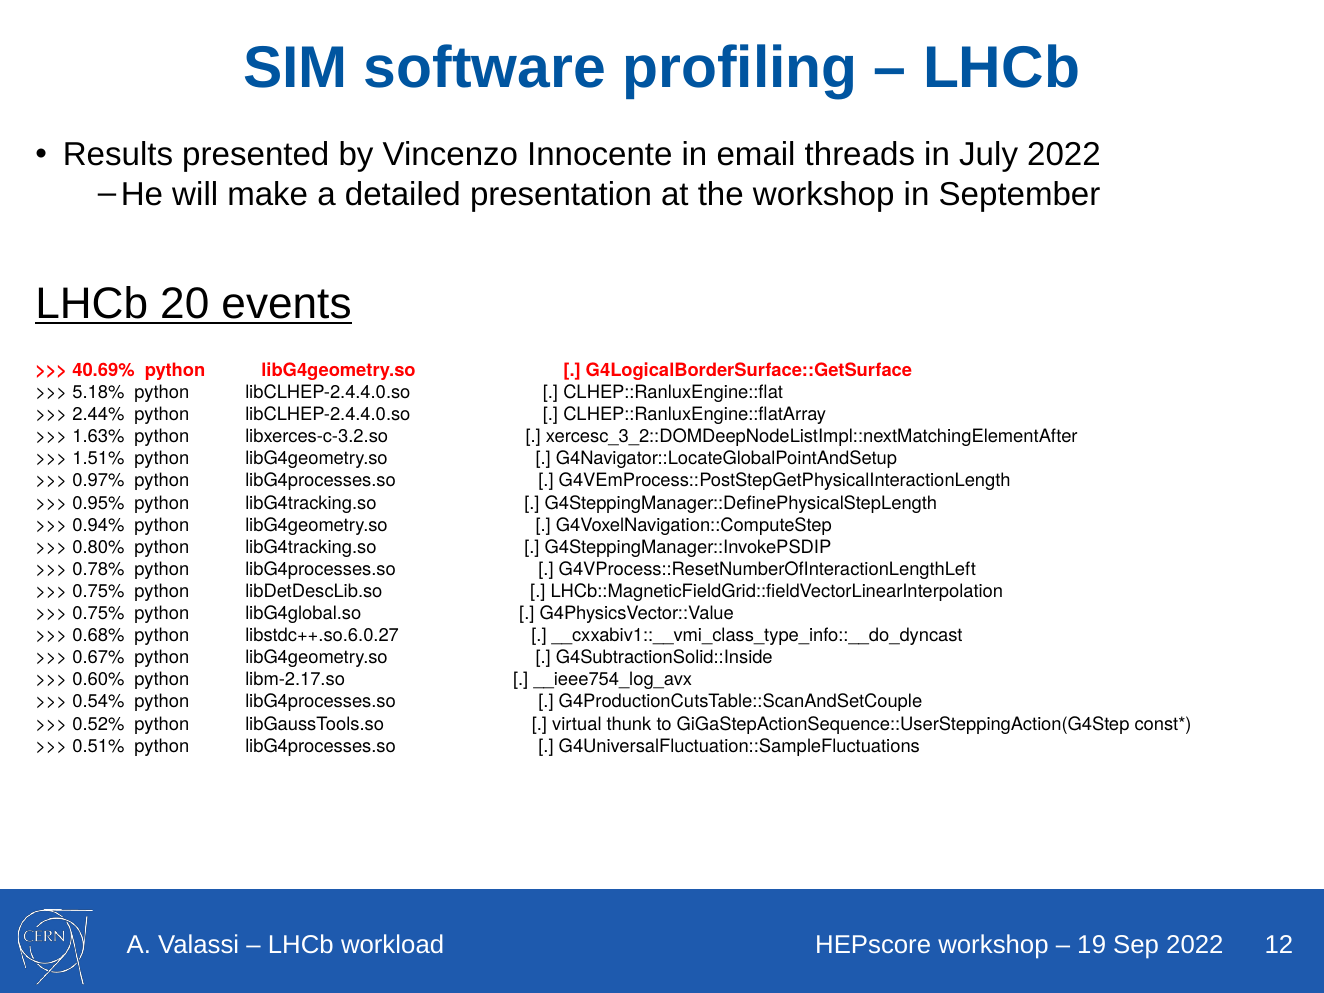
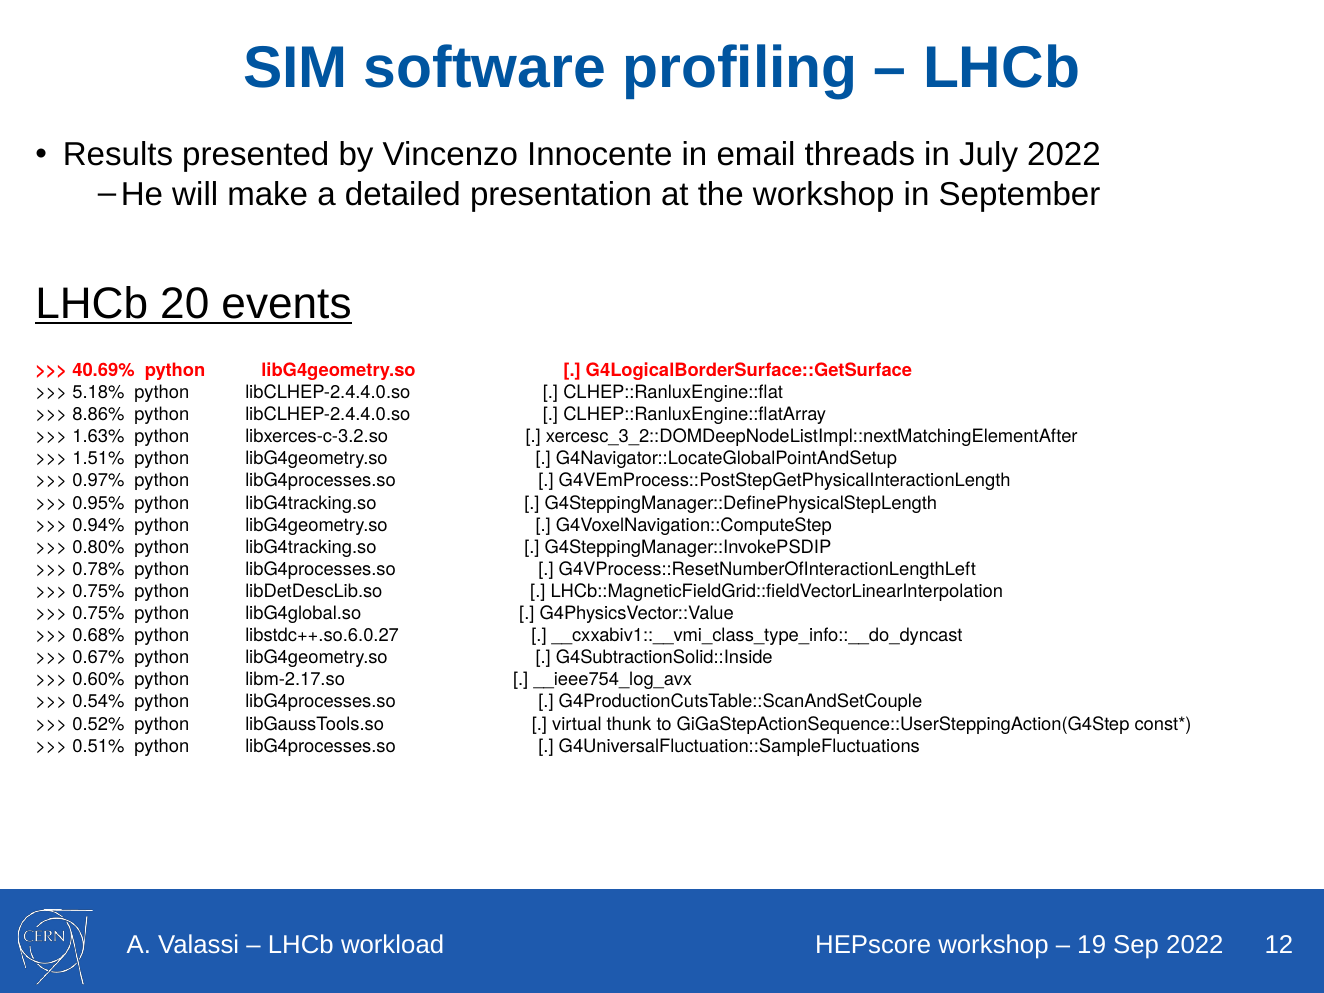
2.44%: 2.44% -> 8.86% (98, 415)
